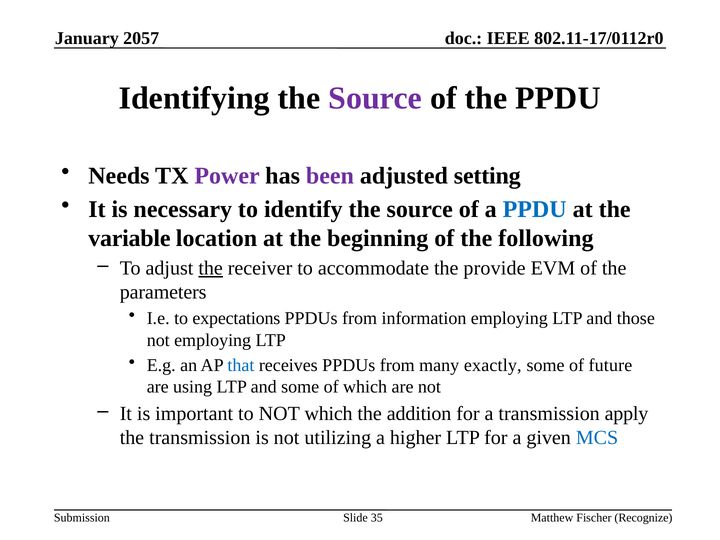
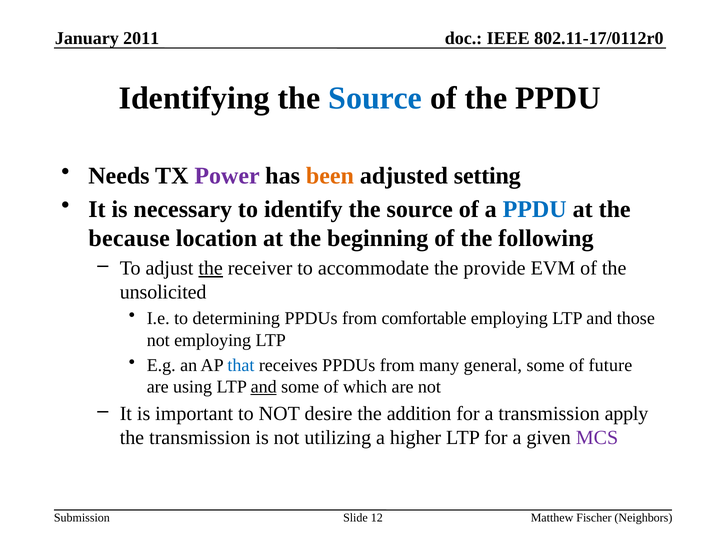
2057: 2057 -> 2011 (141, 38)
Source colour: purple -> blue (375, 98)
been colour: purple -> orange (330, 176)
variable: variable -> because (129, 238)
parameters: parameters -> unsolicited (163, 292)
expectations: expectations -> determining (236, 318)
information: information -> comfortable (424, 318)
exactly: exactly -> general (493, 365)
and underline: none -> present (264, 387)
NOT which: which -> desire (328, 414)
MCS colour: blue -> purple (597, 438)
35: 35 -> 12 (377, 518)
Recognize: Recognize -> Neighbors (643, 518)
